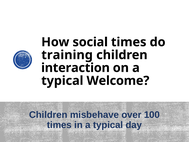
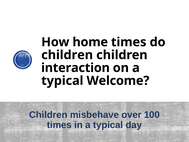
social: social -> home (90, 42)
training: training -> children (67, 55)
